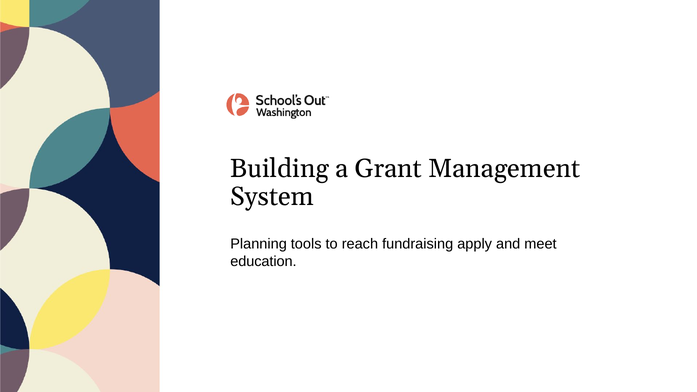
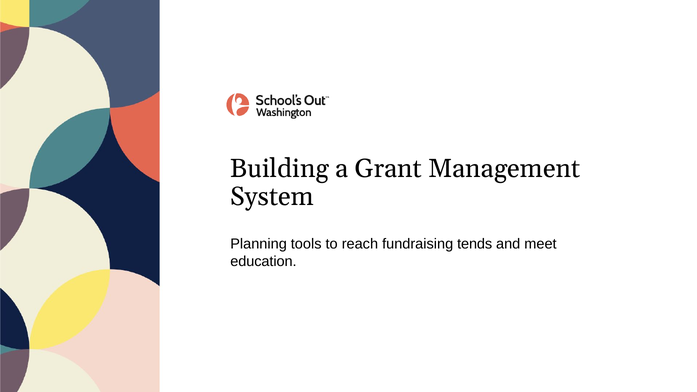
apply: apply -> tends (475, 244)
